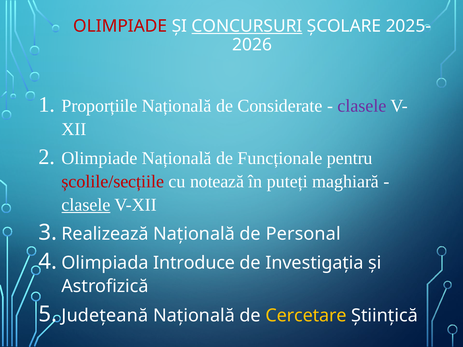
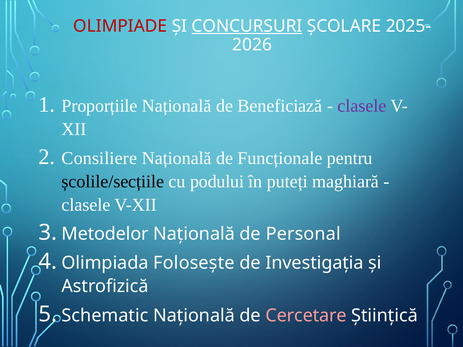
Considerate: Considerate -> Beneficiază (280, 106)
Olimpiade: Olimpiade -> Consiliere (99, 158)
școlile/secțiile colour: red -> black (113, 182)
notează: notează -> podului (217, 182)
clasele underline: present -> none (86, 205)
Realizează: Realizează -> Metodelor (105, 234)
Introduce: Introduce -> Folosește (194, 263)
Județeană: Județeană -> Schematic (105, 316)
Cercetare colour: yellow -> pink (306, 316)
